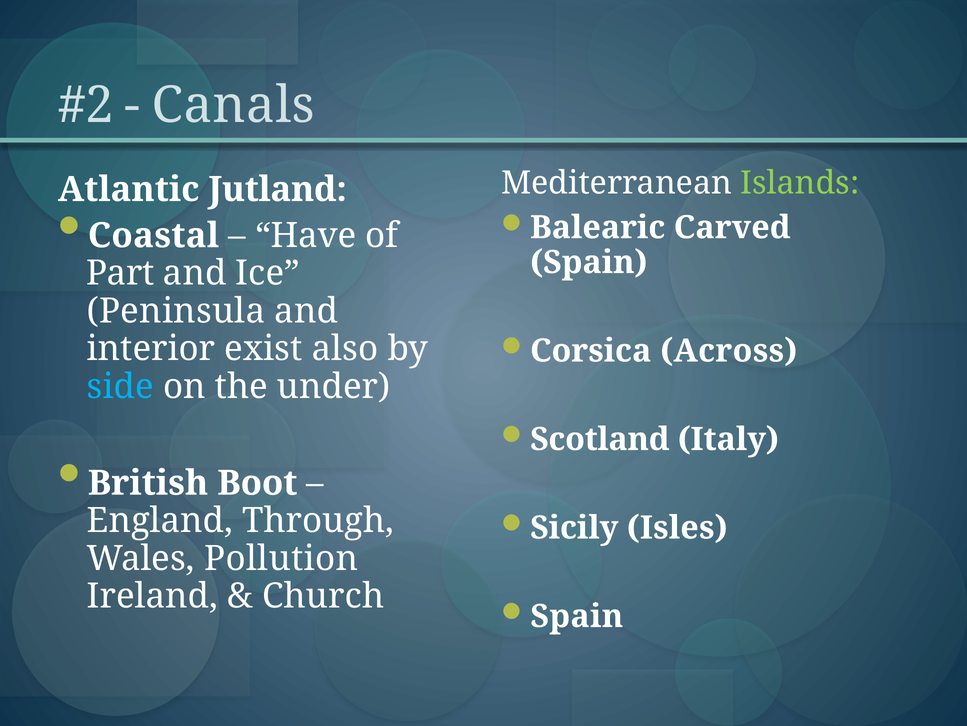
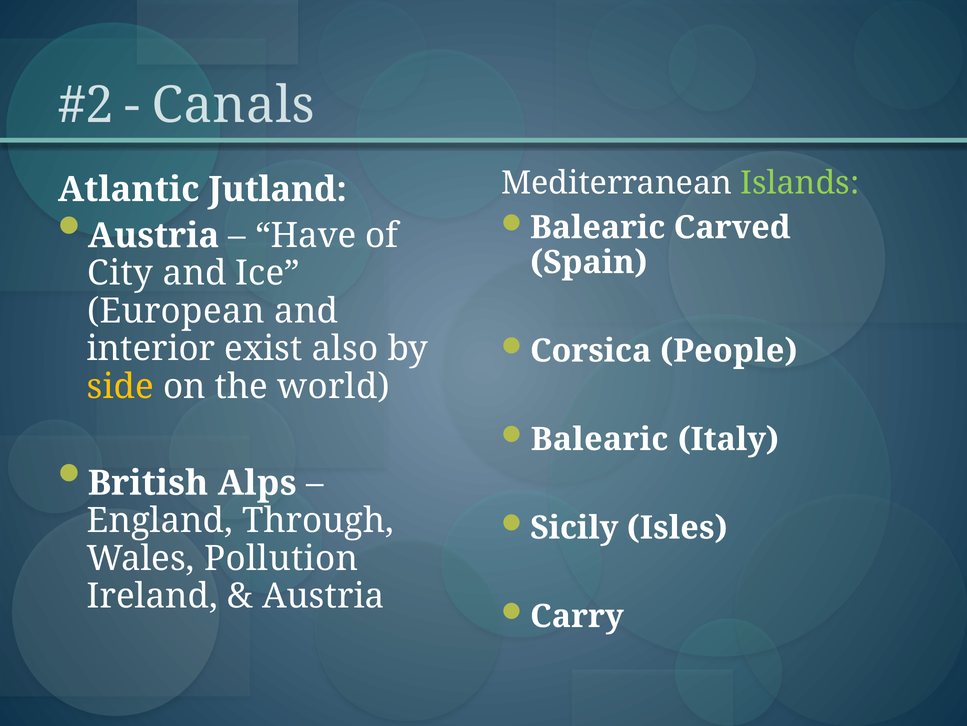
Coastal: Coastal -> Austria (154, 235)
Part: Part -> City (120, 273)
Peninsula: Peninsula -> European (176, 311)
Across: Across -> People (729, 351)
side colour: light blue -> yellow (120, 386)
under: under -> world (334, 386)
Scotland: Scotland -> Balearic (600, 439)
Boot: Boot -> Alps (257, 483)
Church: Church -> Austria (323, 596)
Spain: Spain -> Carry (577, 616)
